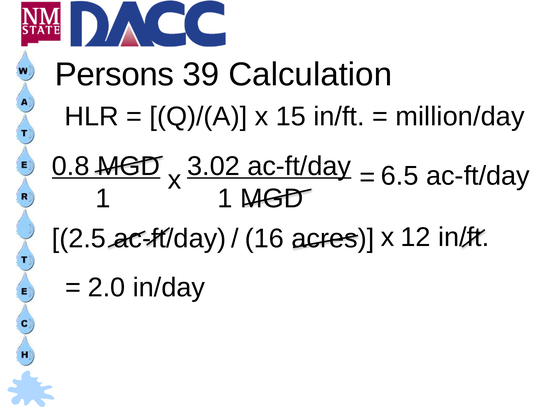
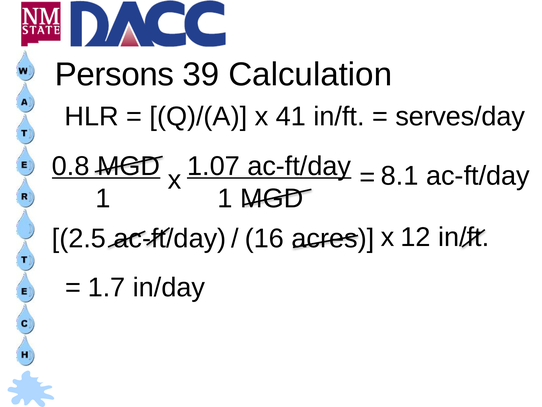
15: 15 -> 41 (291, 116)
million/day: million/day -> serves/day (460, 116)
3.02: 3.02 -> 1.07 (213, 166)
6.5: 6.5 -> 8.1 (400, 176)
2.0: 2.0 -> 1.7 (107, 287)
